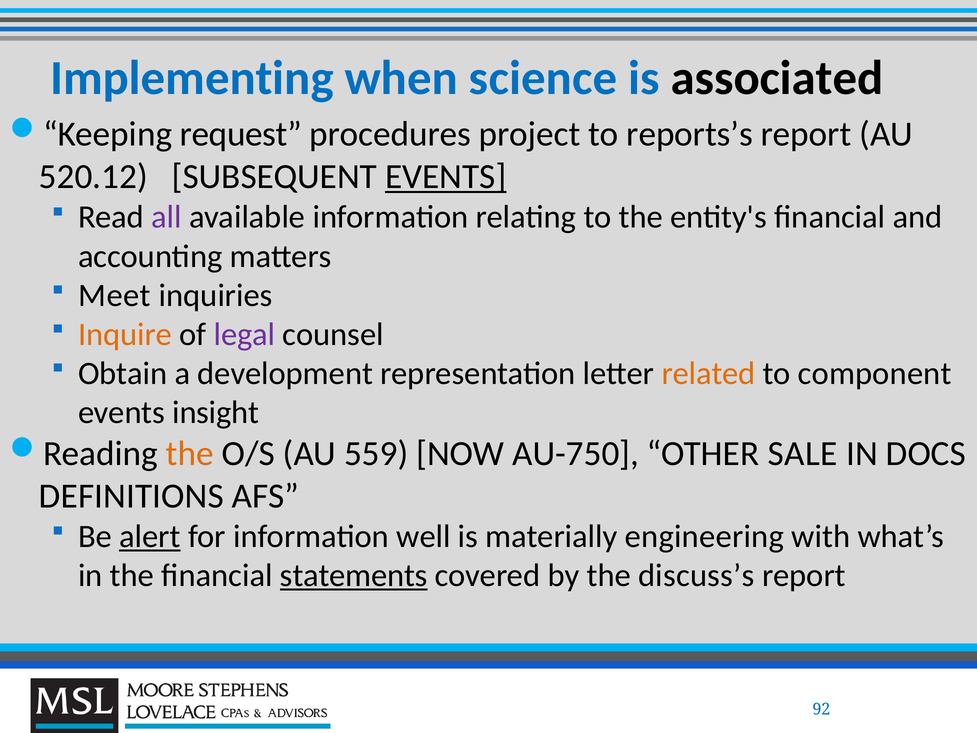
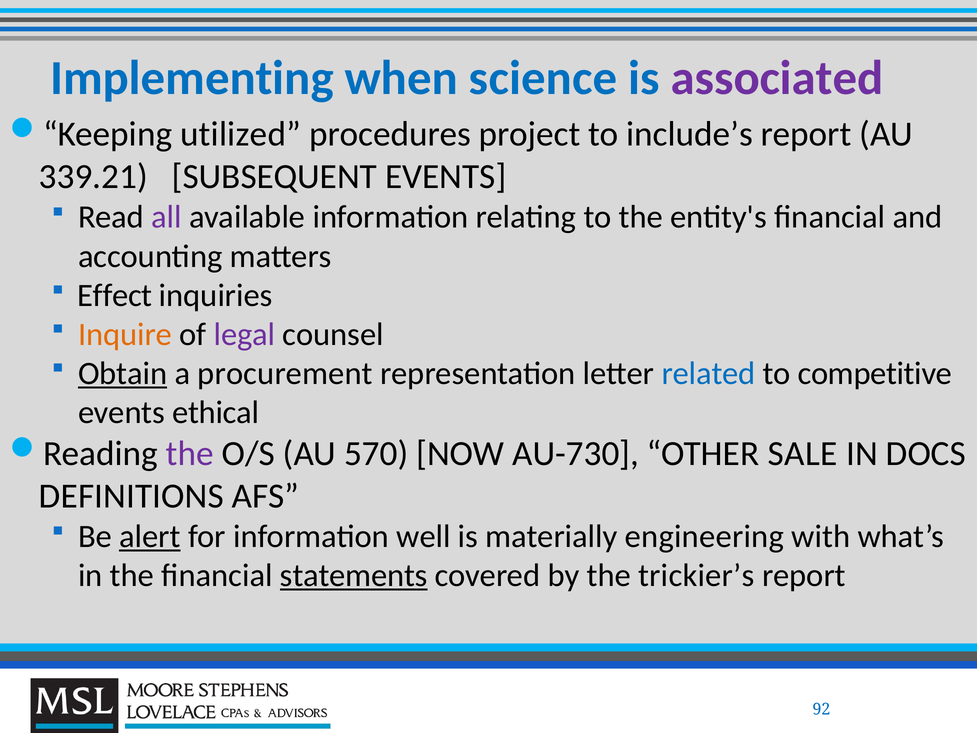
associated colour: black -> purple (777, 78)
request: request -> utilized (241, 134)
reports’s: reports’s -> include’s (690, 134)
520.12: 520.12 -> 339.21 (93, 177)
EVENTS underline: present -> none (446, 177)
Meet: Meet -> Effect (115, 295)
Obtain underline: none -> present (123, 373)
development: development -> procurement (285, 373)
related colour: orange -> blue (709, 373)
component: component -> competitive (875, 373)
insight: insight -> ethical (216, 413)
the colour: orange -> purple (190, 453)
559: 559 -> 570 (376, 453)
AU-750: AU-750 -> AU-730 (576, 453)
discuss’s: discuss’s -> trickier’s (696, 575)
